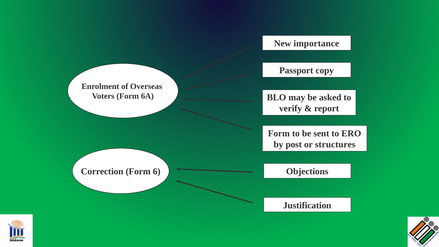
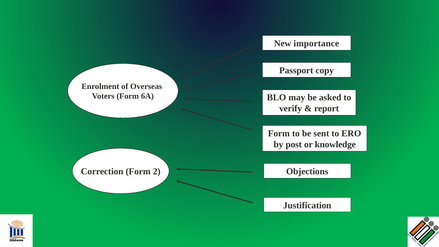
structures: structures -> knowledge (335, 144)
6: 6 -> 2 (157, 172)
